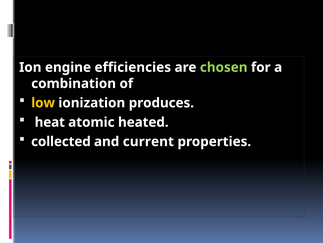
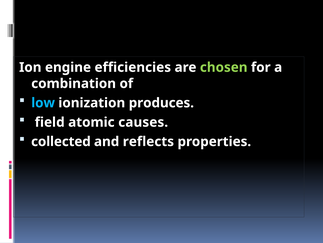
low colour: yellow -> light blue (43, 103)
heat: heat -> field (50, 122)
heated: heated -> causes (143, 122)
current: current -> reflects (148, 141)
